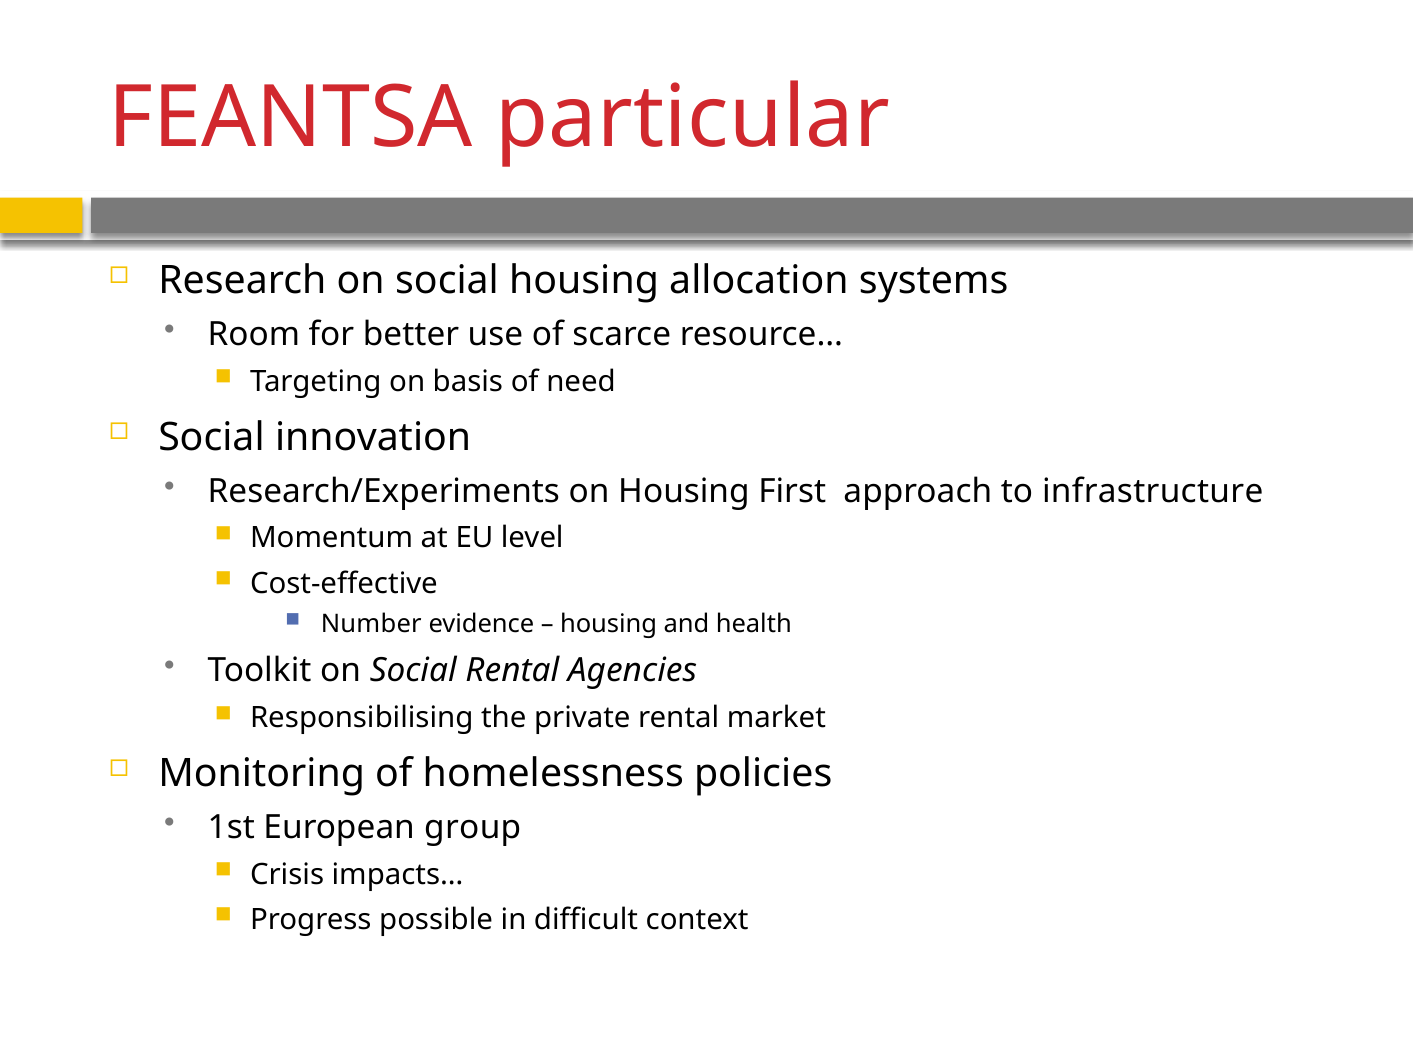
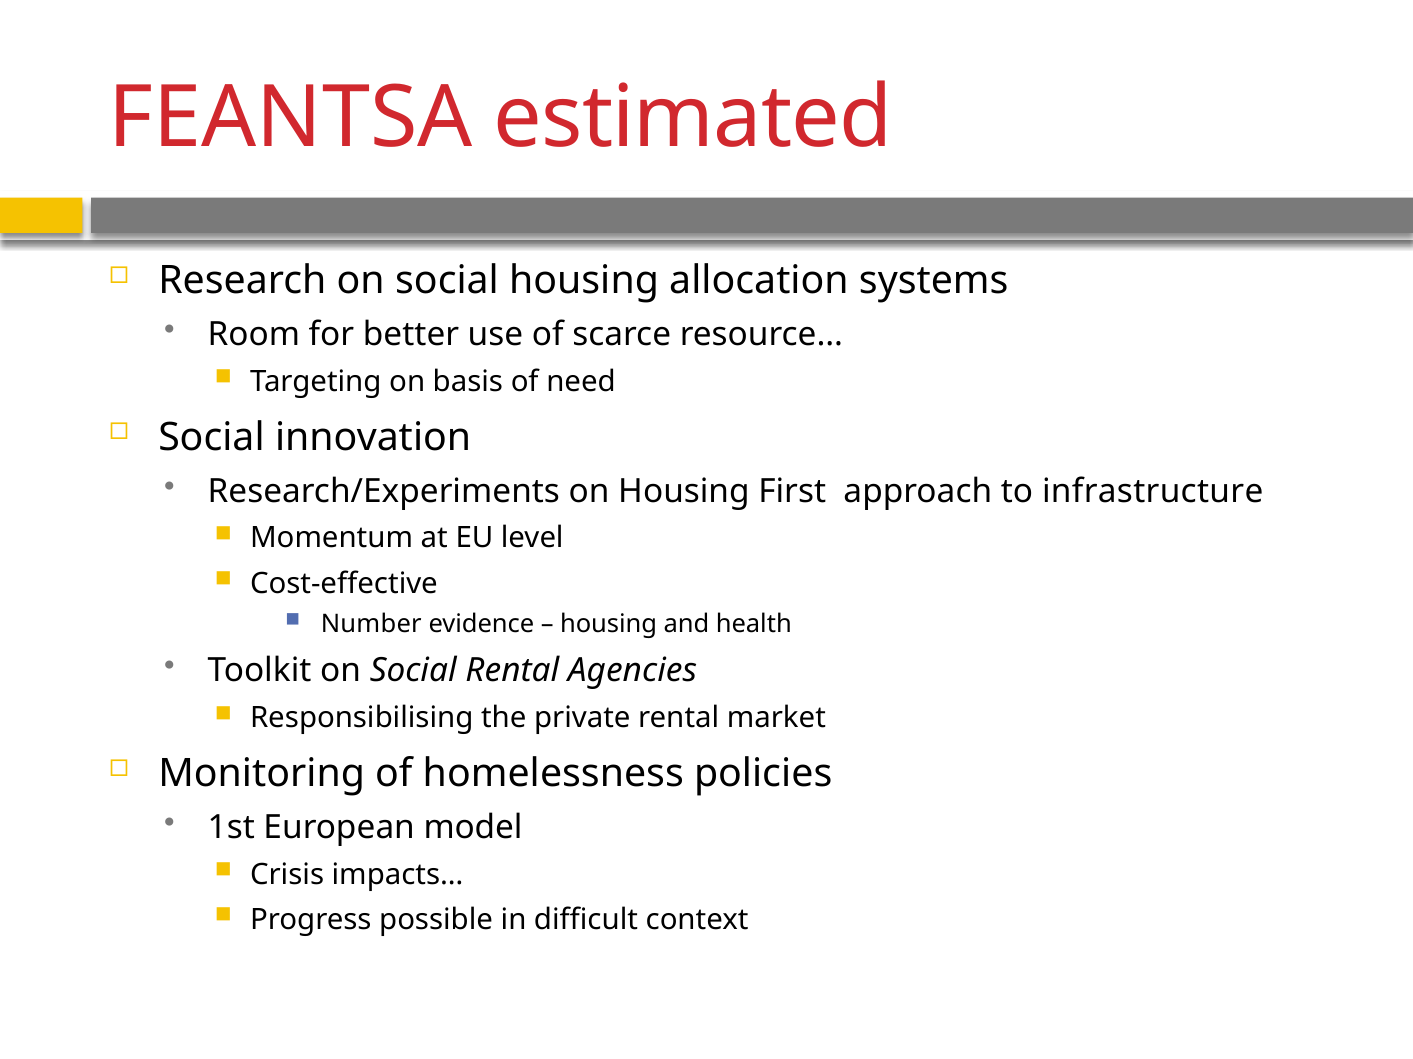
particular: particular -> estimated (693, 118)
group: group -> model (473, 828)
